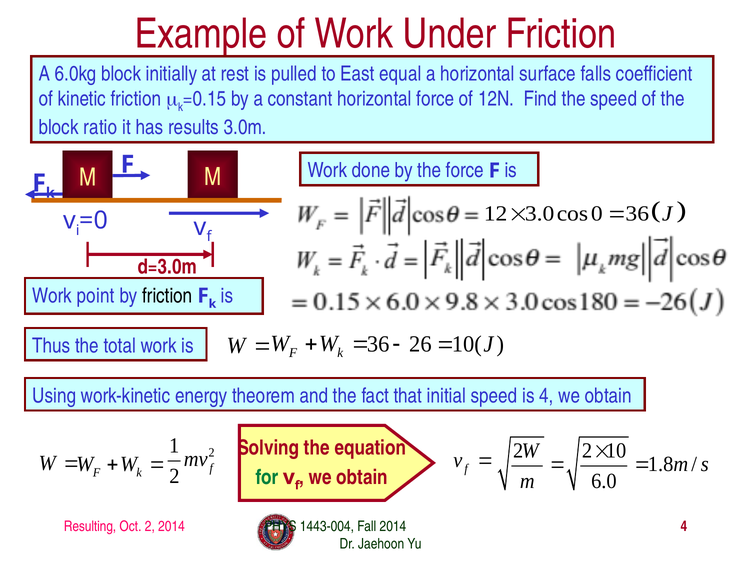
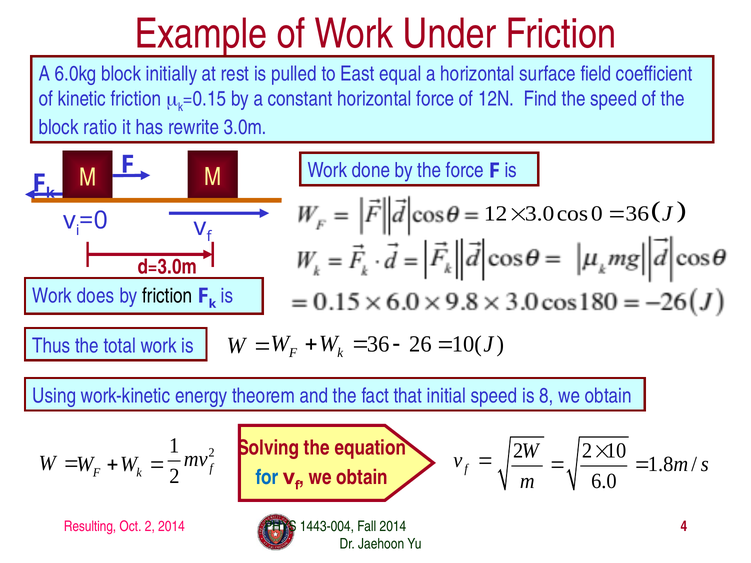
falls: falls -> field (596, 74)
results: results -> rewrite (194, 128)
point: point -> does (96, 296)
is 4: 4 -> 8 (547, 396)
for colour: green -> blue (267, 477)
